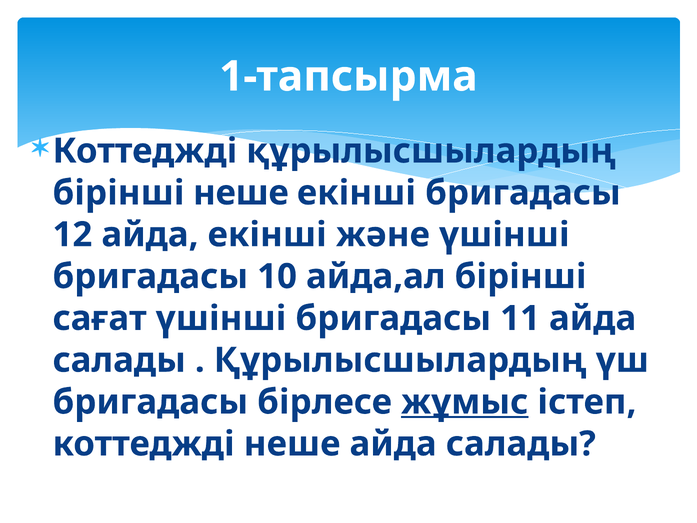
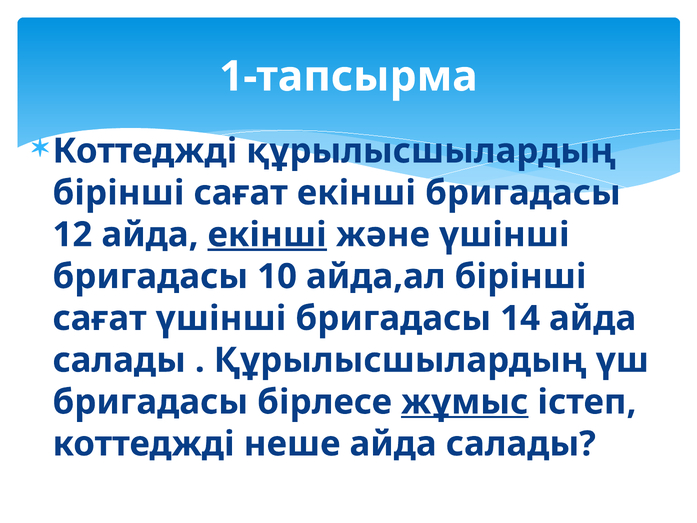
неше: неше -> сағат (241, 193)
екінші underline: none -> present (267, 235)
11: 11 -> 14 (520, 318)
